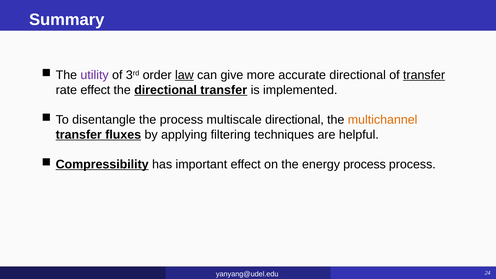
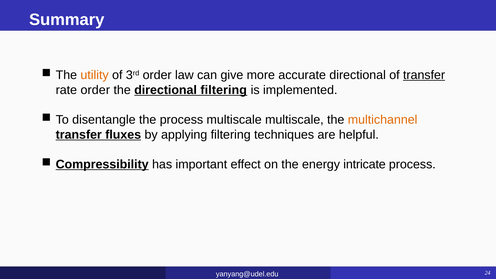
utility colour: purple -> orange (95, 75)
law underline: present -> none (184, 75)
rate effect: effect -> order (95, 90)
directional transfer: transfer -> filtering (224, 90)
multiscale directional: directional -> multiscale (294, 120)
energy process: process -> intricate (365, 164)
